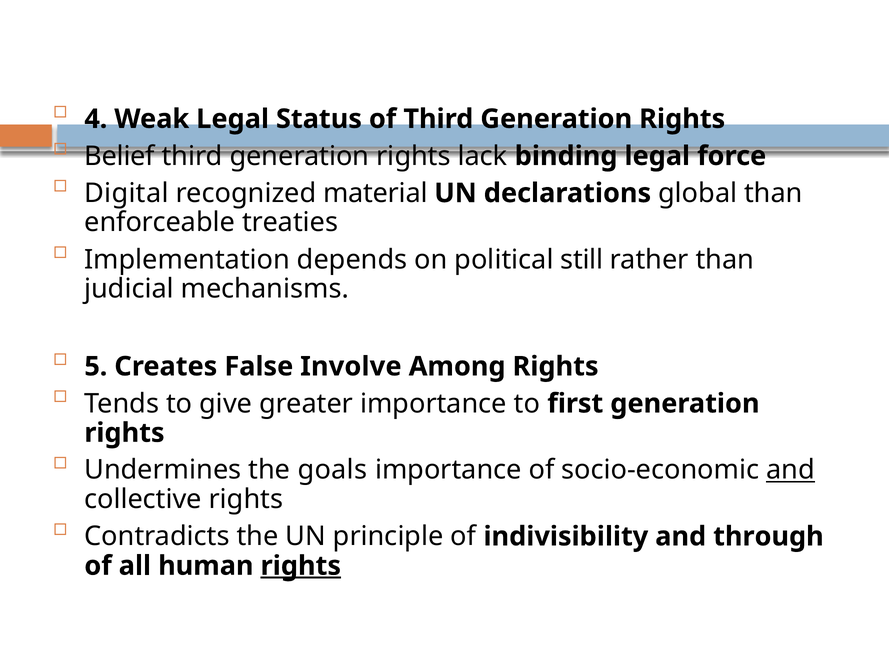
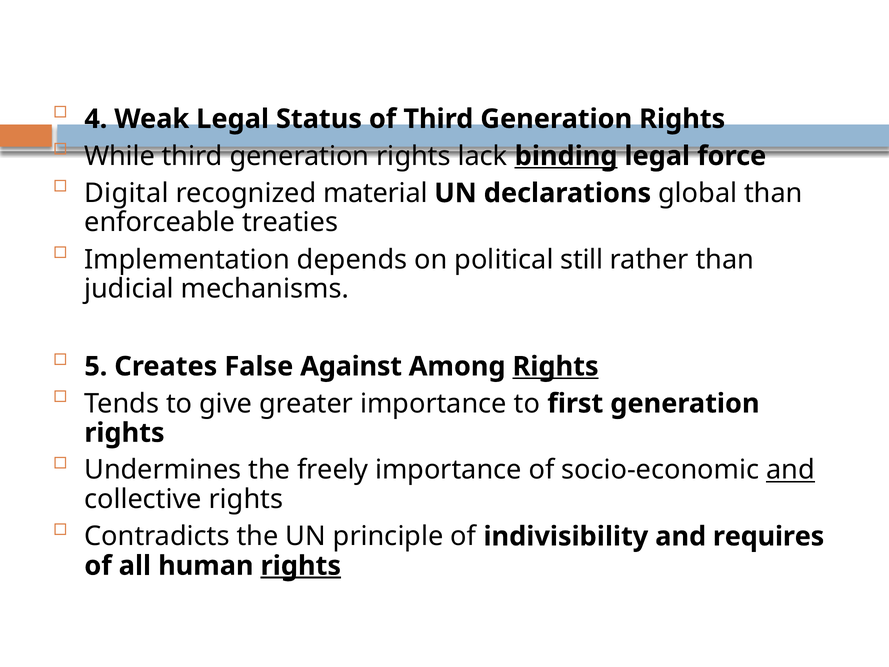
Belief: Belief -> While (120, 156)
binding underline: none -> present (566, 156)
Involve: Involve -> Against (351, 366)
Rights underline: none -> present (556, 366)
goals: goals -> freely (333, 470)
through: through -> requires (769, 536)
